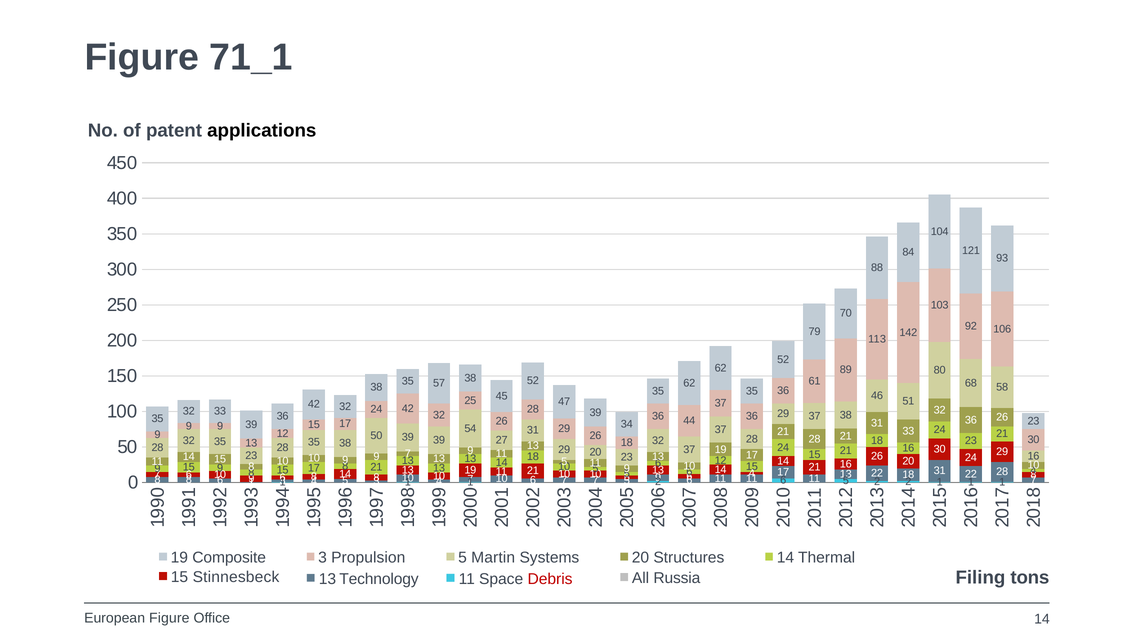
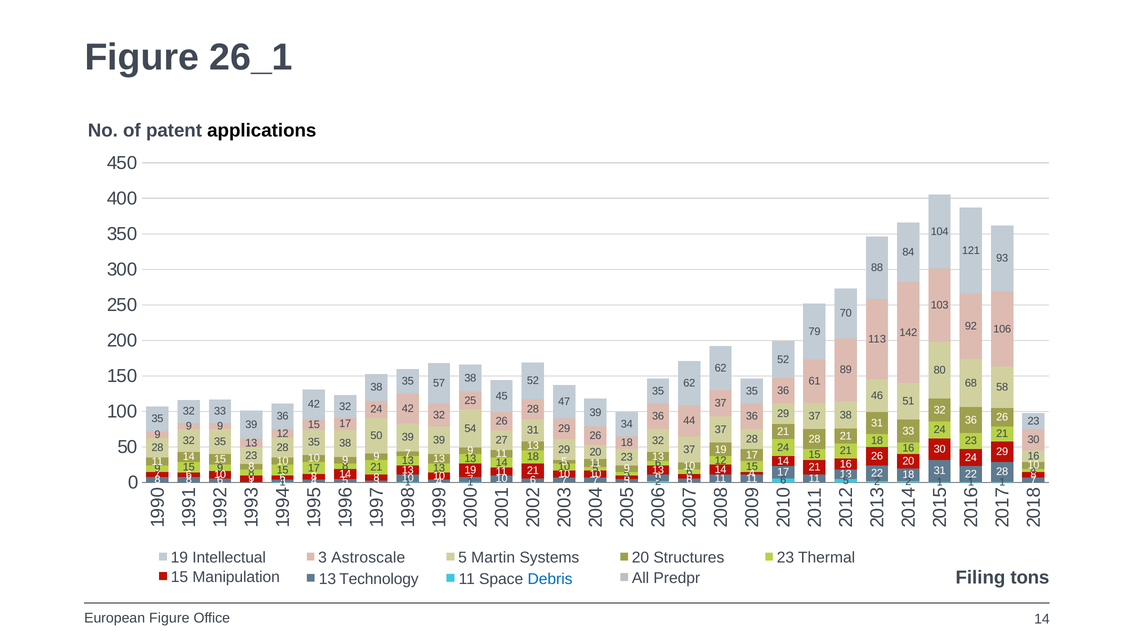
71_1: 71_1 -> 26_1 (251, 57)
Composite: Composite -> Intellectual (229, 558)
Propulsion: Propulsion -> Astroscale (368, 558)
Systems 14: 14 -> 23 (786, 558)
Stinnesbeck: Stinnesbeck -> Manipulation (236, 577)
Russia: Russia -> Predpr (677, 578)
Debris colour: red -> blue (550, 579)
